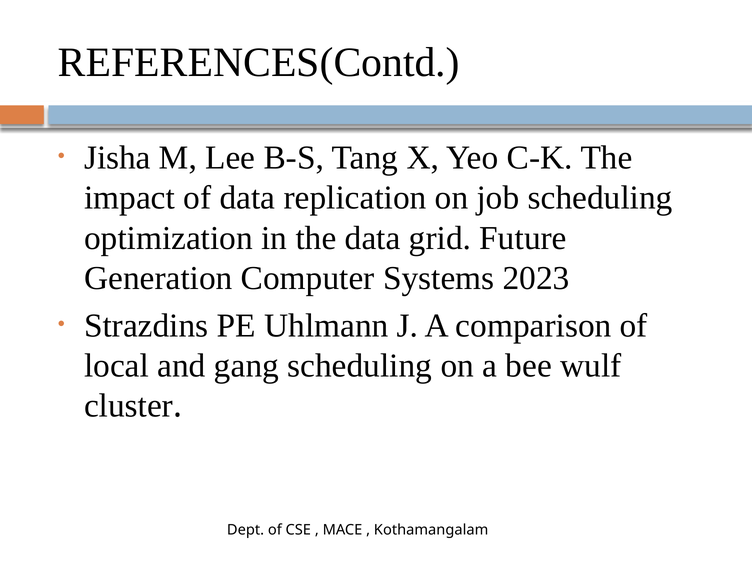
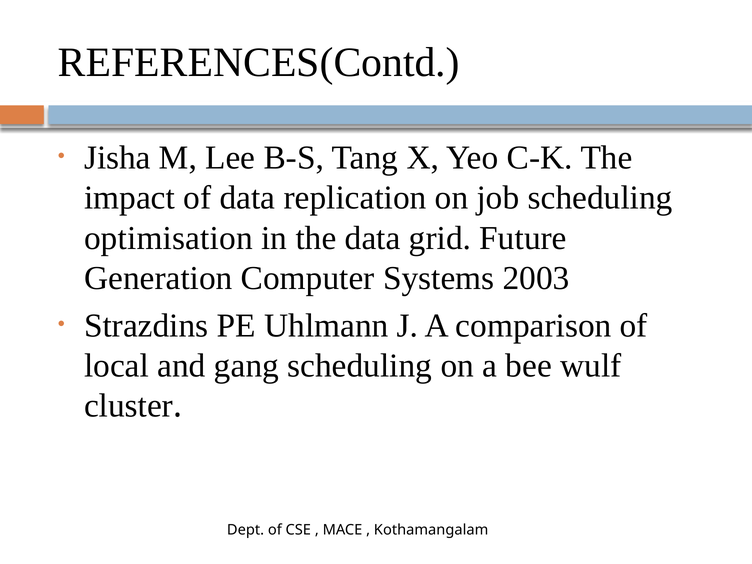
optimization: optimization -> optimisation (168, 238)
2023: 2023 -> 2003 (536, 278)
